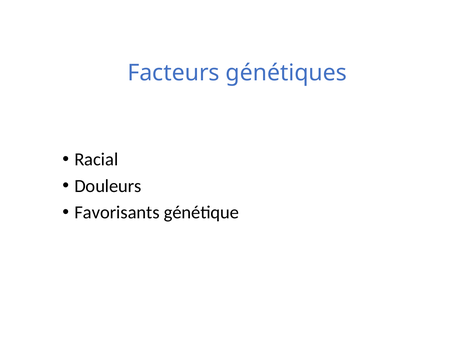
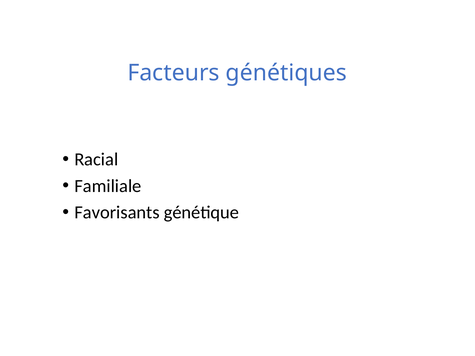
Douleurs: Douleurs -> Familiale (108, 186)
